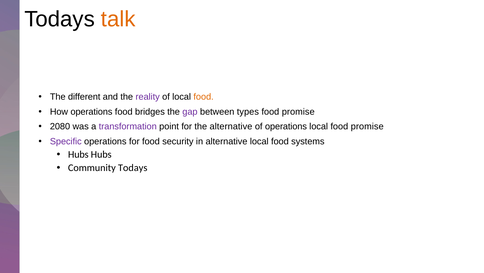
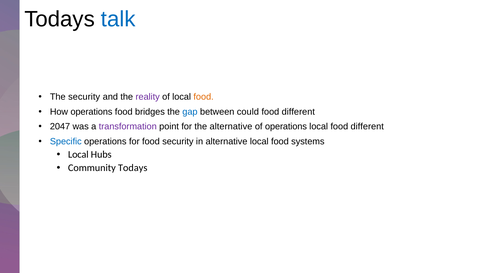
talk colour: orange -> blue (118, 19)
The different: different -> security (84, 97)
gap colour: purple -> blue (190, 111)
types: types -> could (248, 111)
promise: promise -> different (298, 111)
2080: 2080 -> 2047 (60, 126)
local food promise: promise -> different (367, 126)
Specific colour: purple -> blue (66, 141)
Hubs: Hubs -> Local (78, 154)
